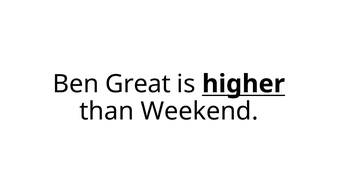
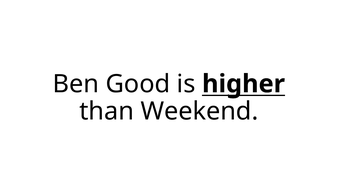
Great: Great -> Good (138, 84)
